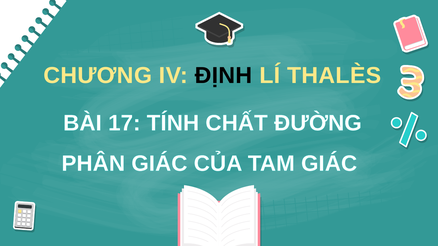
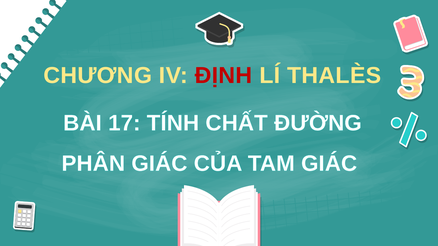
ĐỊNH colour: black -> red (224, 76)
